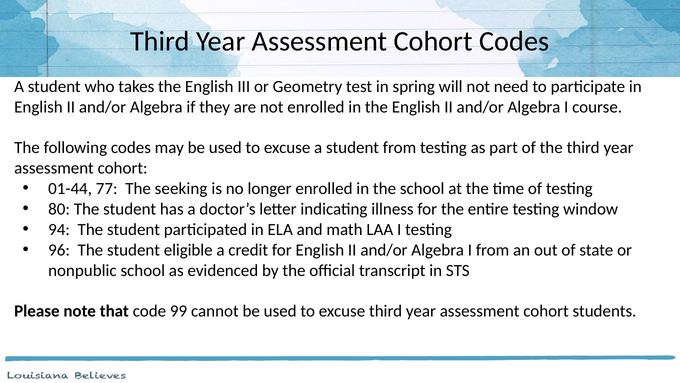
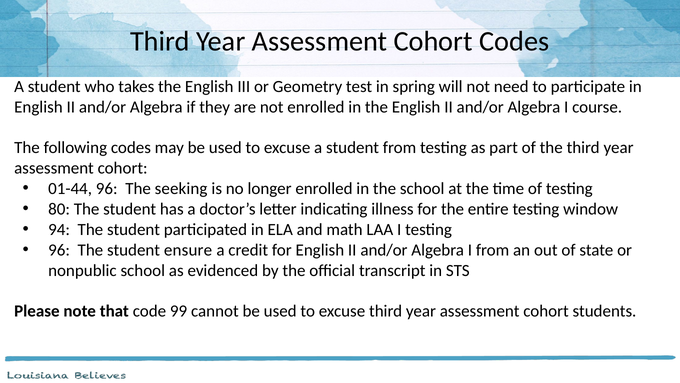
01-44 77: 77 -> 96 (107, 188)
eligible: eligible -> ensure (188, 250)
